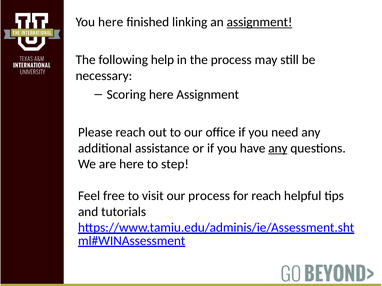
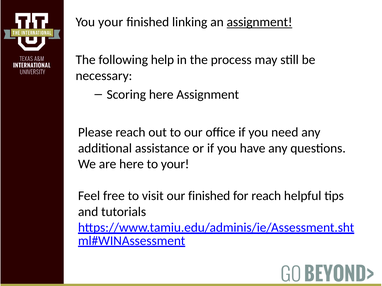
You here: here -> your (111, 22)
any underline: present -> none (278, 148)
to step: step -> your (175, 164)
our process: process -> finished (209, 196)
